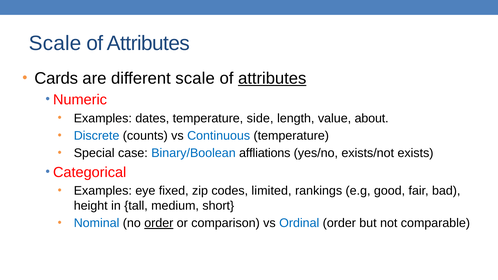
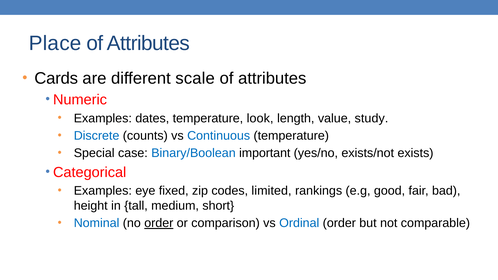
Scale: Scale -> Place (55, 43)
attributes underline: present -> none (272, 78)
side: side -> look (260, 118)
about: about -> study (371, 118)
affliations: affliations -> important (265, 153)
